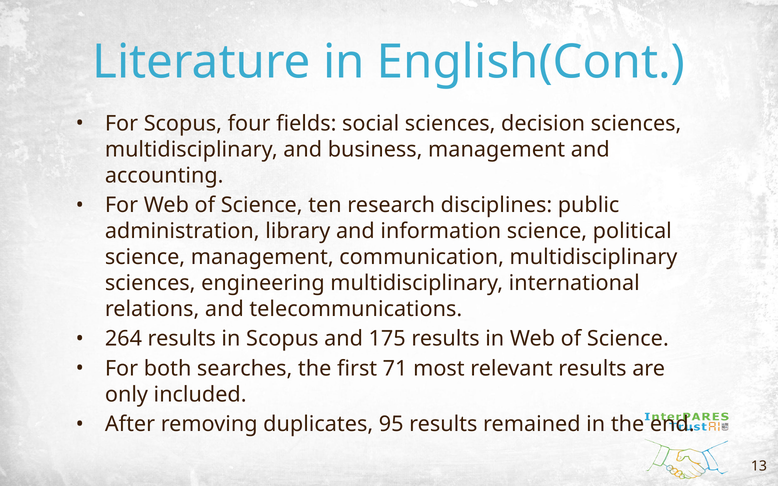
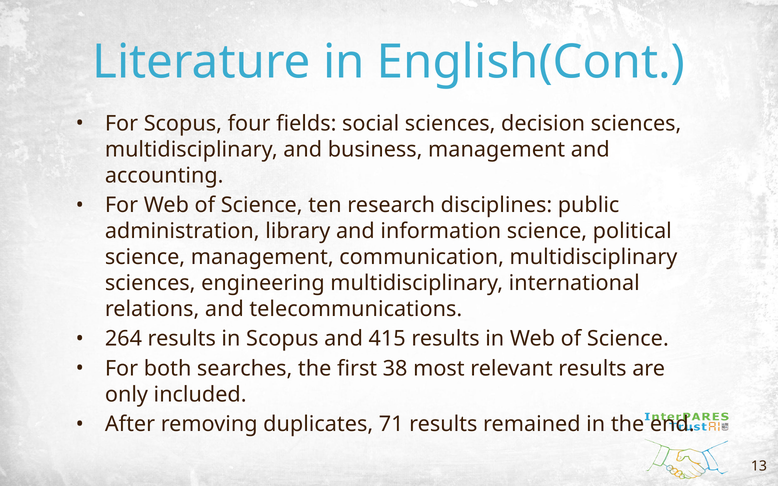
175: 175 -> 415 (387, 339)
71: 71 -> 38 (395, 369)
95: 95 -> 71 (391, 425)
